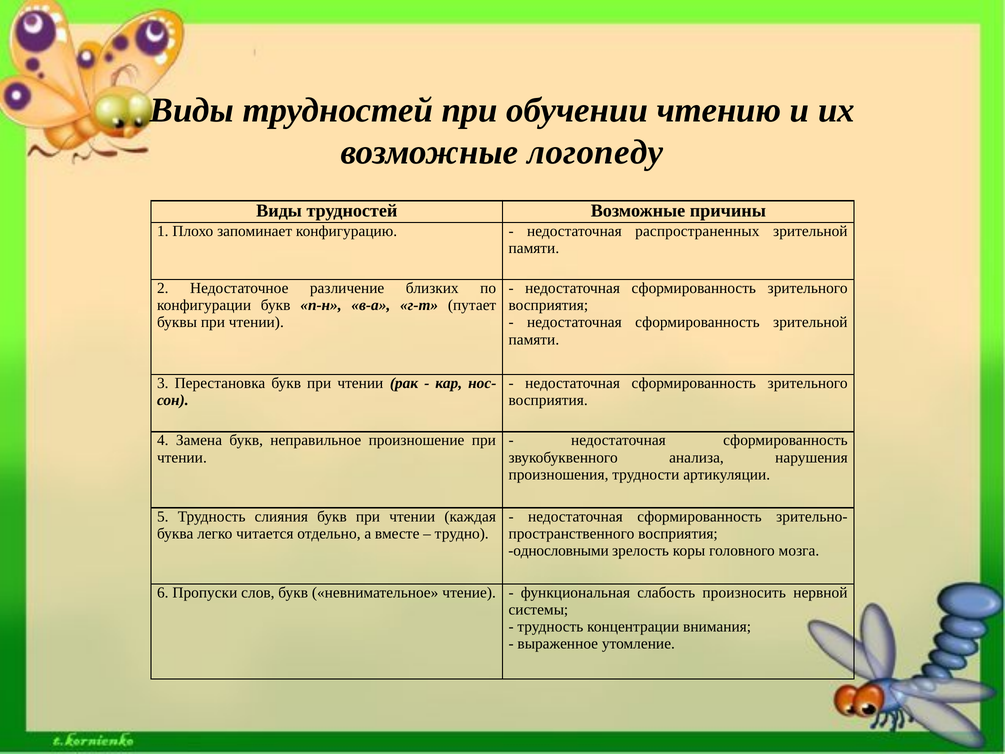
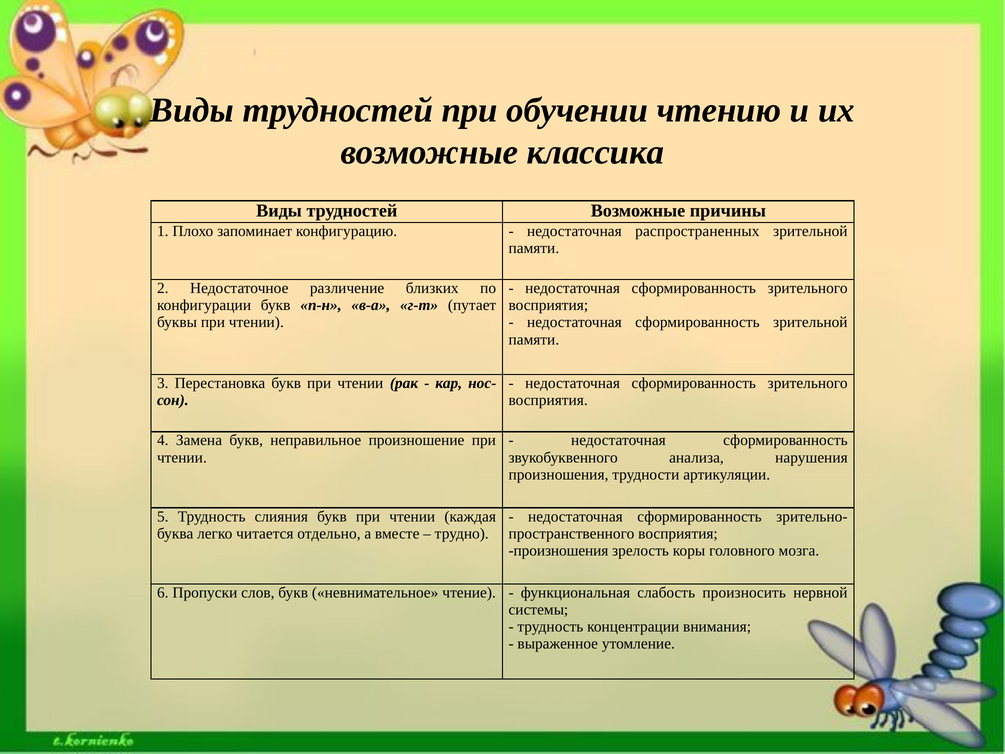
логопеду: логопеду -> классика (595, 152)
однословными: однословными -> произношения (558, 550)
